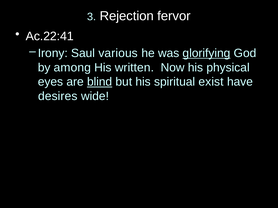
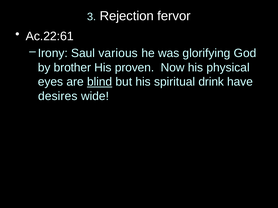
Ac.22:41: Ac.22:41 -> Ac.22:61 (50, 36)
glorifying underline: present -> none (207, 53)
among: among -> brother (72, 68)
written: written -> proven (135, 68)
exist: exist -> drink (211, 82)
